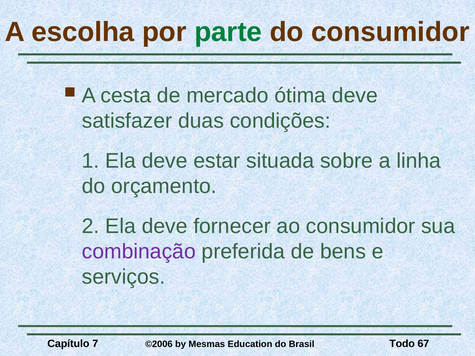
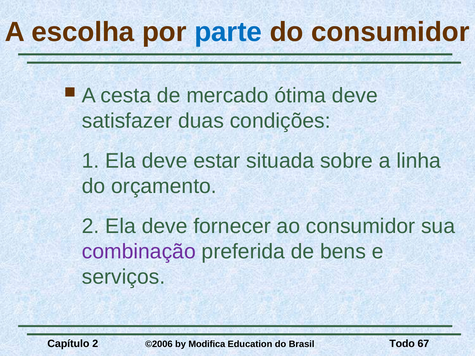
parte colour: green -> blue (228, 32)
Capítulo 7: 7 -> 2 (95, 344)
Mesmas: Mesmas -> Modifica (207, 344)
